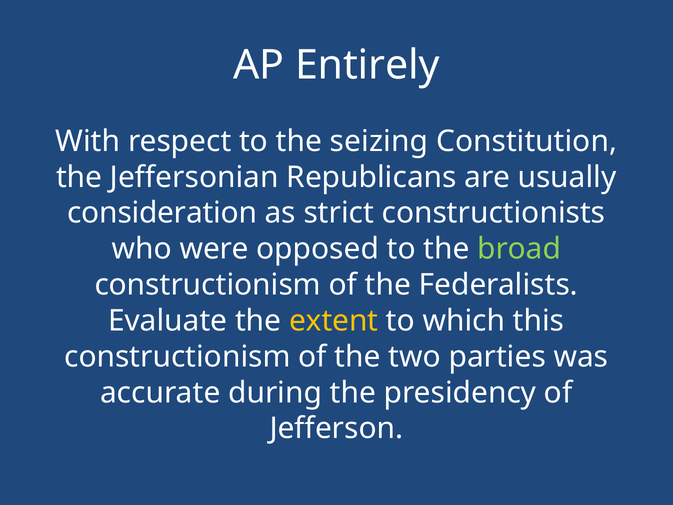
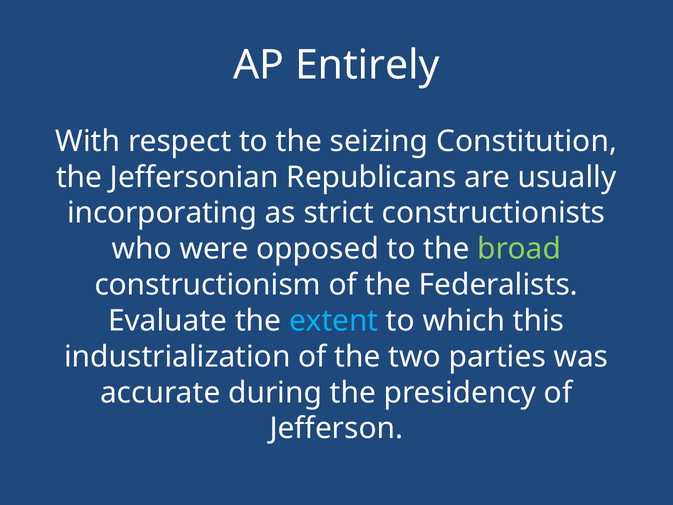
consideration: consideration -> incorporating (162, 213)
extent colour: yellow -> light blue (334, 321)
constructionism: constructionism -> industrialization (177, 357)
